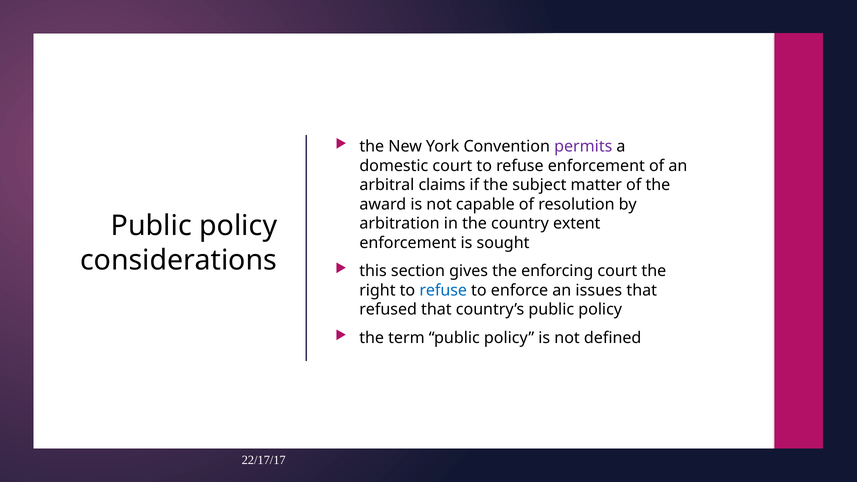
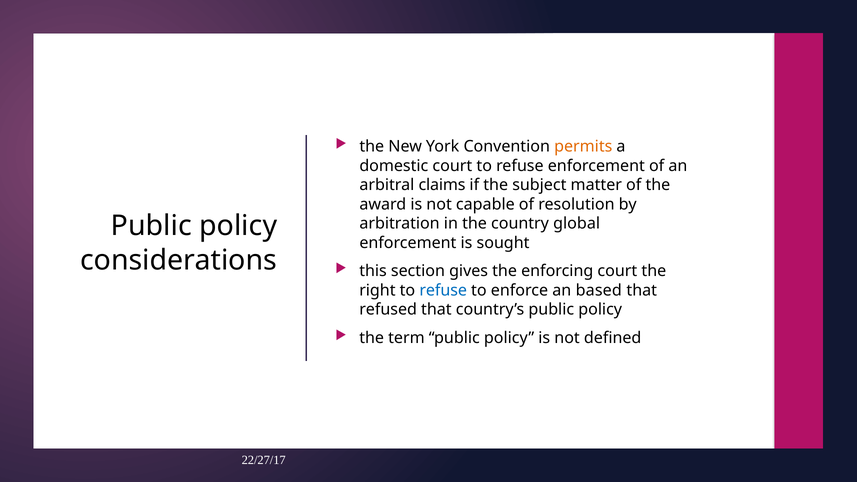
permits colour: purple -> orange (583, 146)
extent: extent -> global (577, 224)
issues: issues -> based (599, 290)
22/17/17: 22/17/17 -> 22/27/17 (264, 460)
